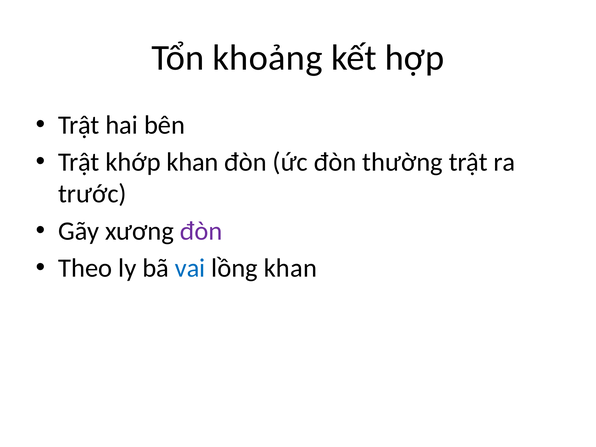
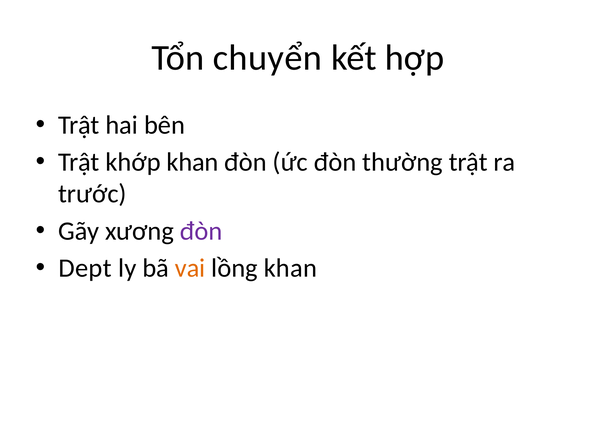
khoảng: khoảng -> chuyển (267, 58)
Theo: Theo -> Dept (85, 268)
vai colour: blue -> orange (190, 268)
